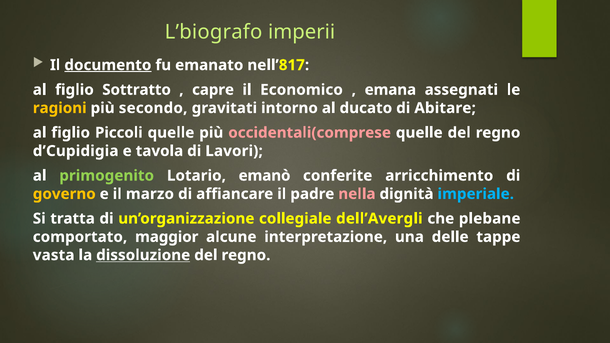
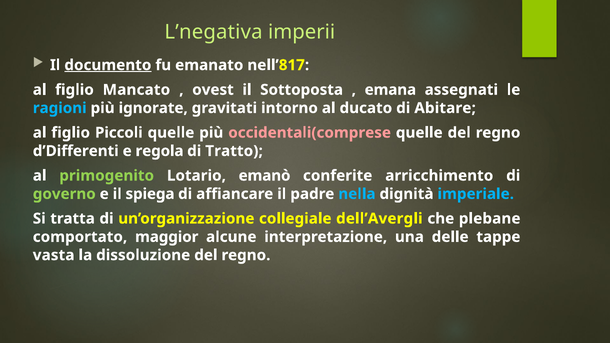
L’biografo: L’biografo -> L’negativa (214, 32)
Sottratto: Sottratto -> Mancato (136, 90)
capre: capre -> ovest (213, 90)
Economico: Economico -> Sottoposta (302, 90)
ragioni colour: yellow -> light blue (60, 108)
secondo: secondo -> ignorate (153, 108)
d’Cupidigia: d’Cupidigia -> d’Differenti (76, 151)
tavola: tavola -> regola (160, 151)
Lavori: Lavori -> Tratto (234, 151)
governo colour: yellow -> light green (64, 194)
marzo: marzo -> spiega (150, 194)
nella colour: pink -> light blue (357, 194)
dissoluzione underline: present -> none (143, 255)
